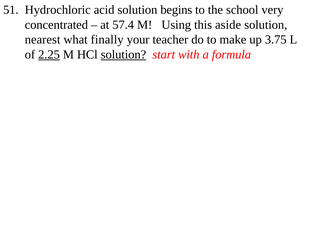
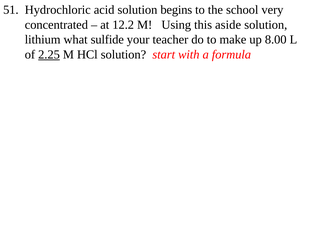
57.4: 57.4 -> 12.2 (123, 25)
nearest: nearest -> lithium (43, 40)
finally: finally -> sulfide (107, 40)
3.75: 3.75 -> 8.00 (276, 40)
solution underline: present -> none (123, 55)
